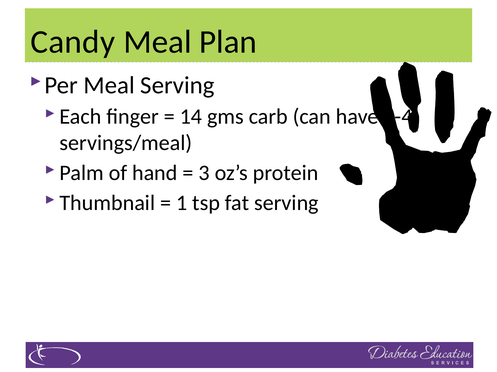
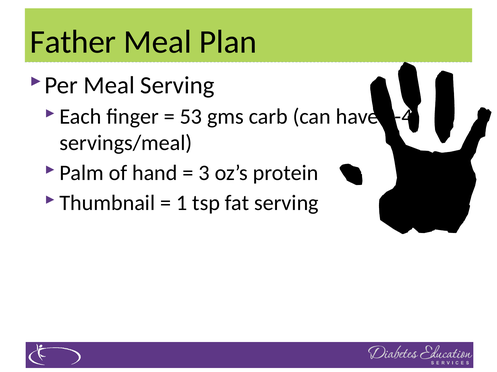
Candy: Candy -> Father (73, 42)
14: 14 -> 53 (191, 117)
